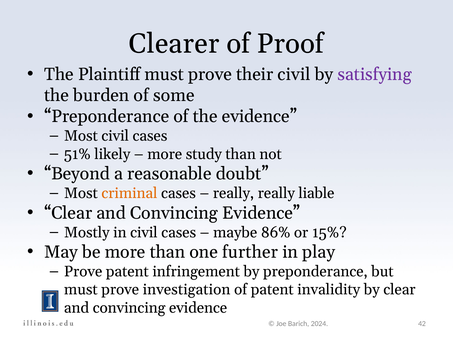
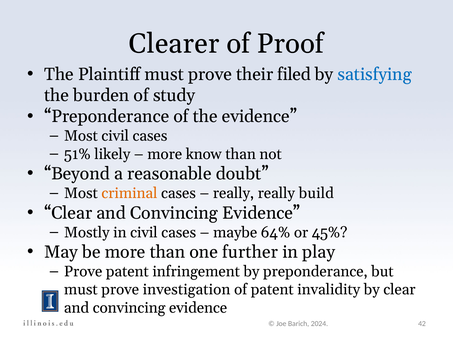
their civil: civil -> filed (294, 74)
satisfying colour: purple -> blue (375, 74)
some: some -> study (174, 96)
study: study -> know (204, 154)
liable: liable -> build (316, 194)
86%: 86% -> 64% (276, 233)
15%: 15% -> 45% (330, 233)
